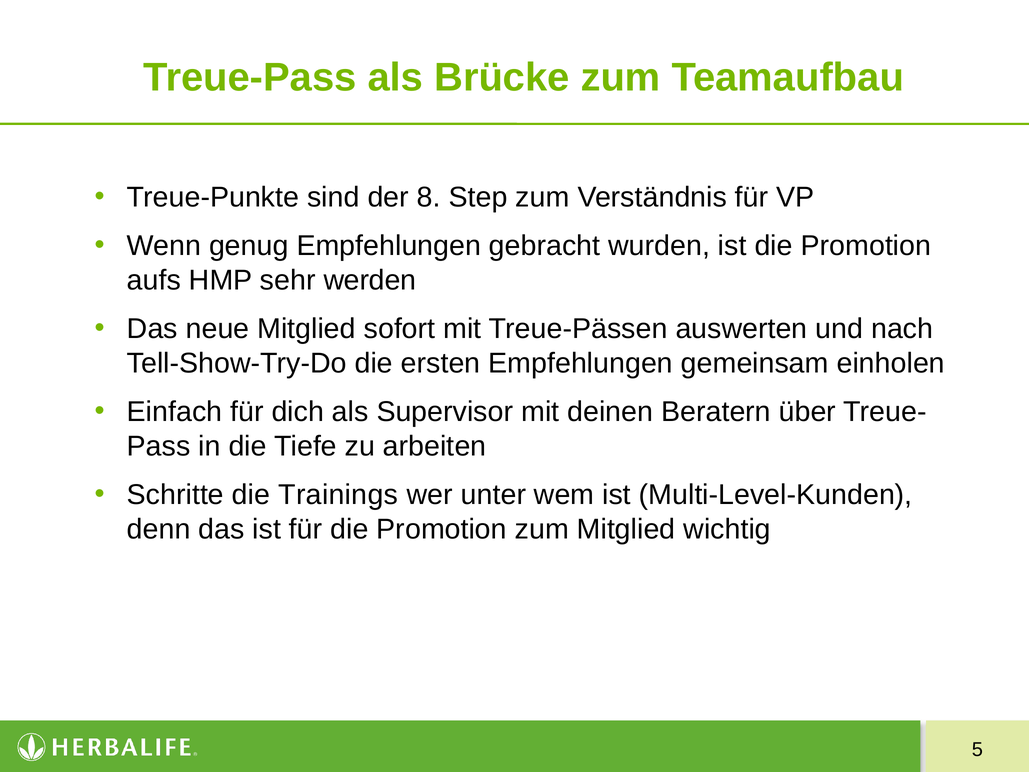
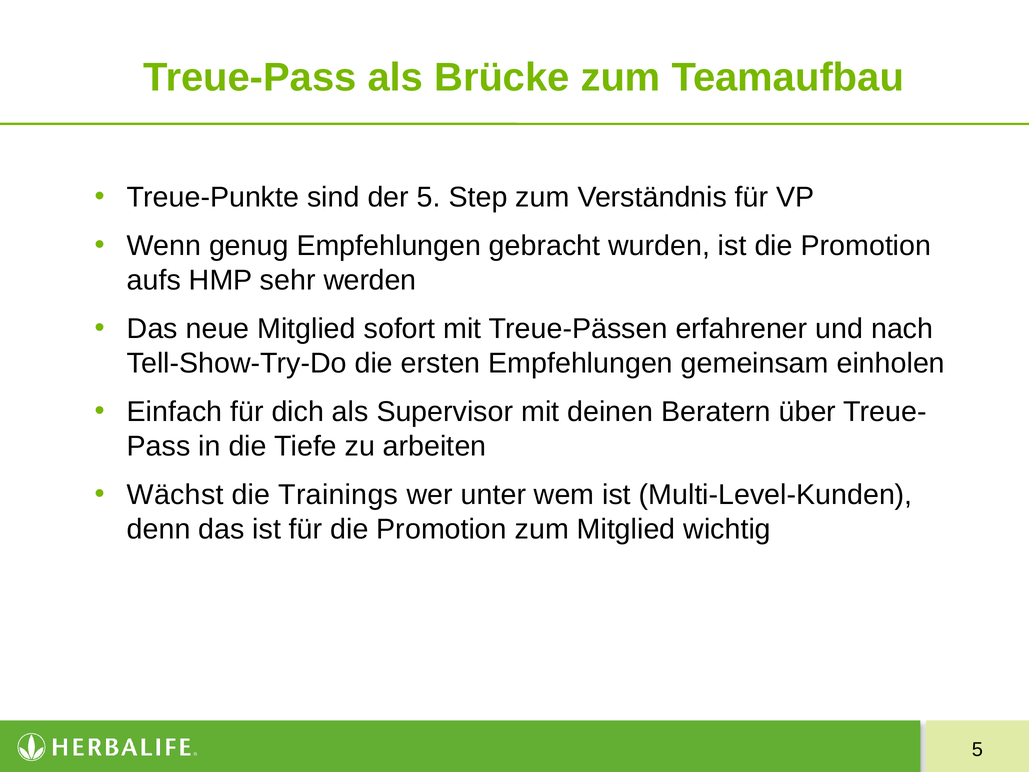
der 8: 8 -> 5 (429, 197)
auswerten: auswerten -> erfahrener (741, 329)
Schritte: Schritte -> Wächst (175, 495)
